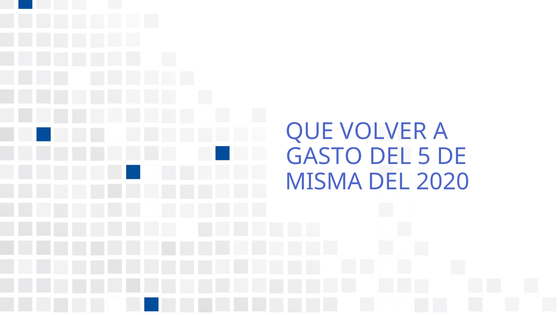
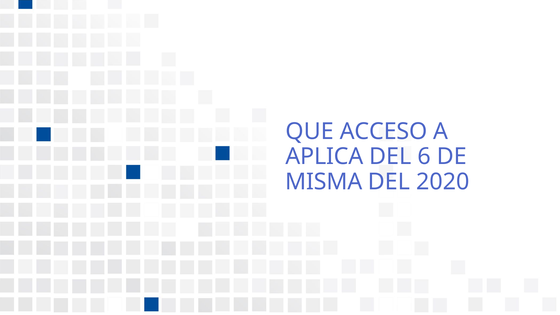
VOLVER: VOLVER -> ACCESO (384, 131)
GASTO: GASTO -> APLICA (324, 157)
5: 5 -> 6 (424, 157)
